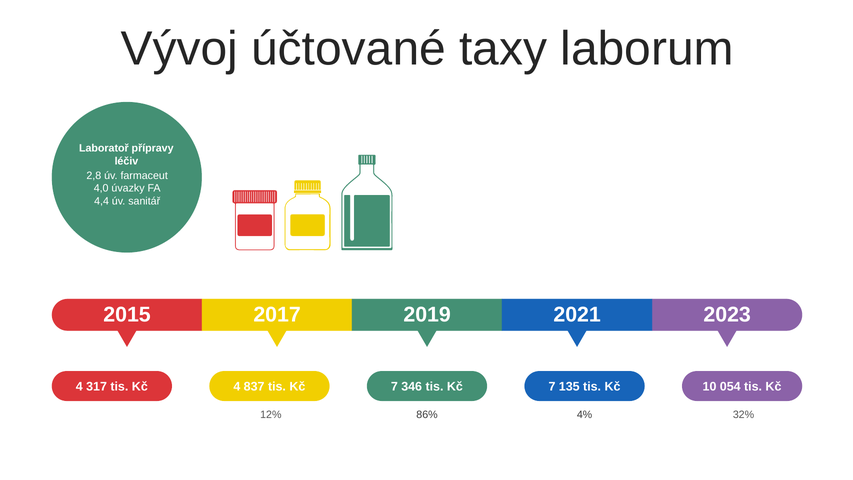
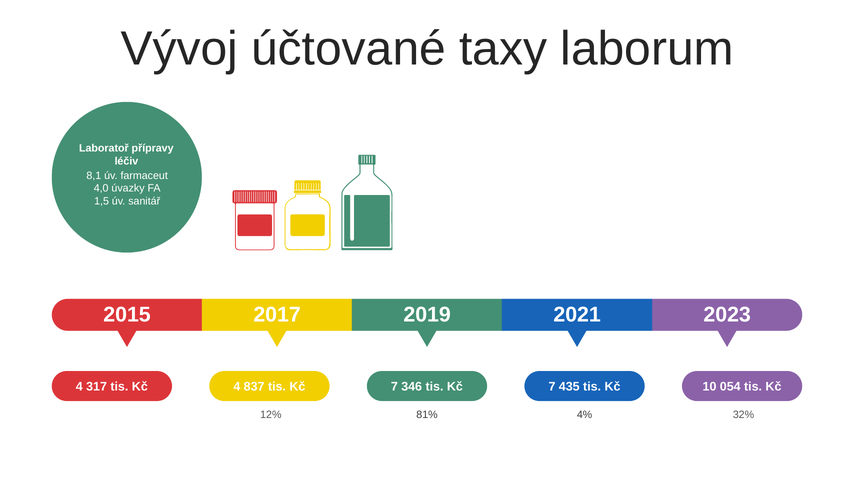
2,8: 2,8 -> 8,1 (94, 176)
4,4: 4,4 -> 1,5 (102, 201)
135: 135 -> 435 (569, 387)
86%: 86% -> 81% (427, 415)
